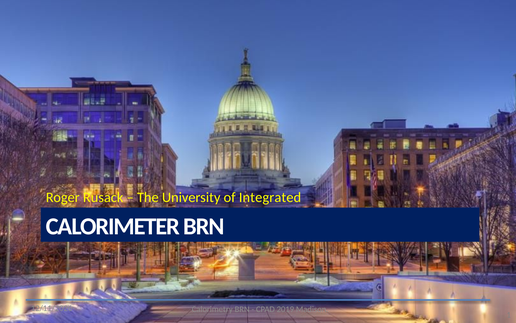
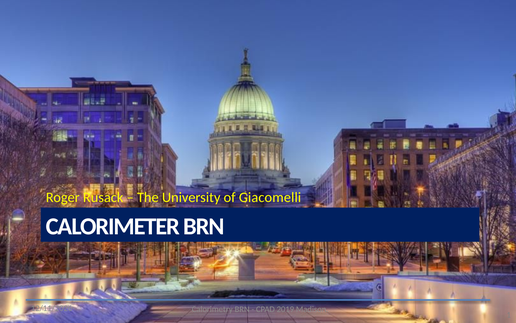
Integrated: Integrated -> Giacomelli (270, 197)
